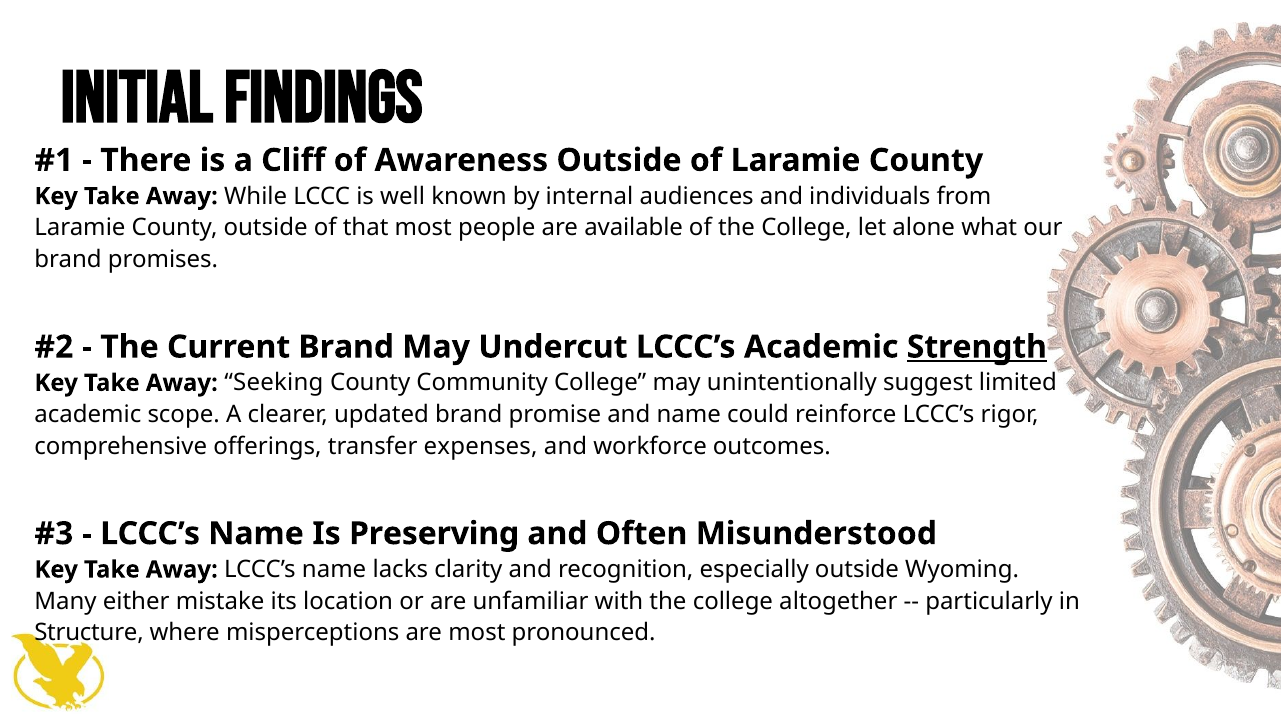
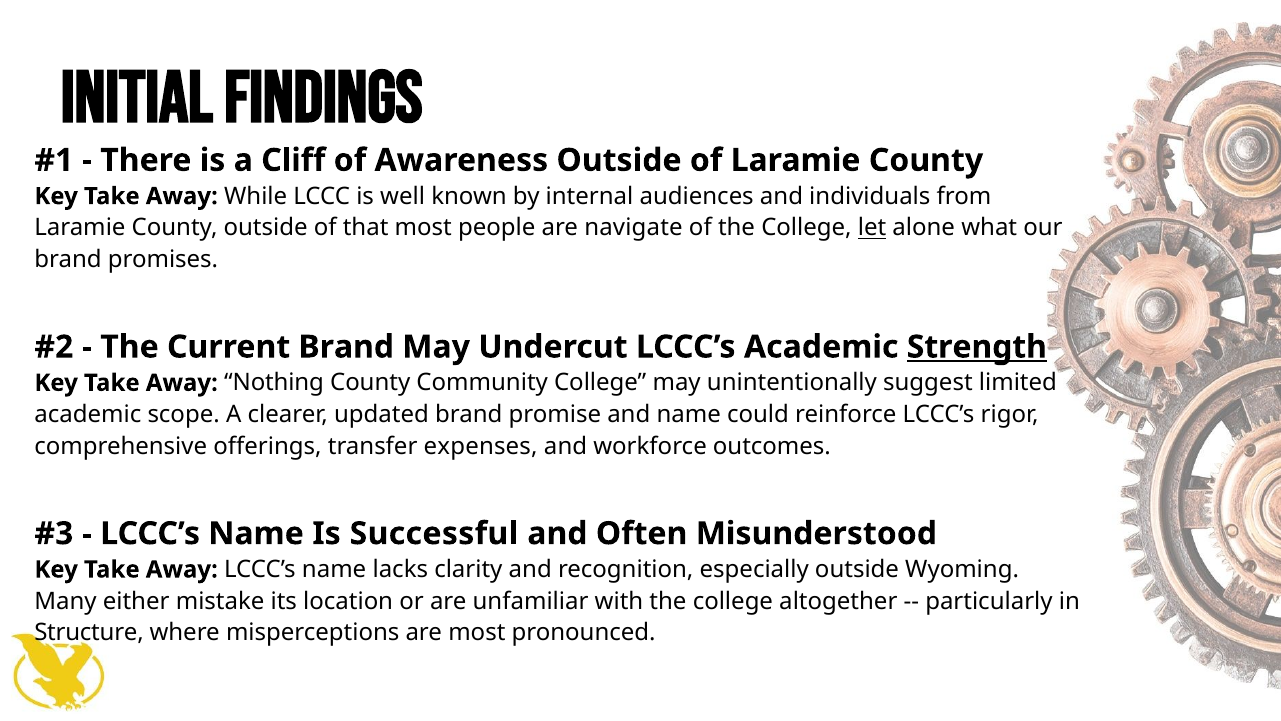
available: available -> navigate (634, 228)
let underline: none -> present (872, 228)
Seeking: Seeking -> Nothing (274, 383)
Preserving: Preserving -> Successful (434, 533)
